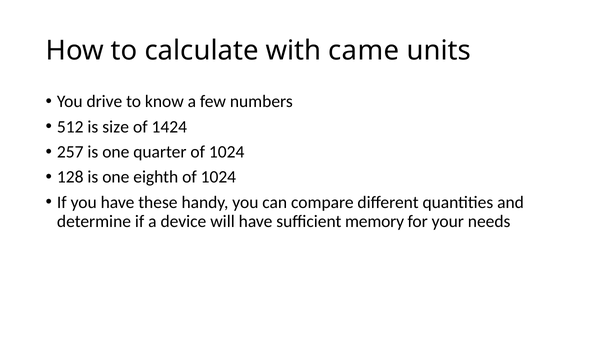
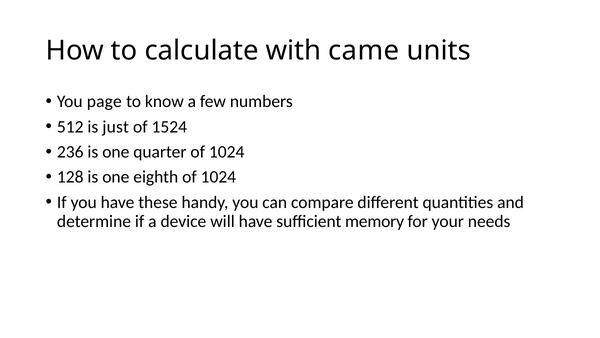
drive: drive -> page (104, 101)
size: size -> just (116, 127)
1424: 1424 -> 1524 (169, 127)
257: 257 -> 236 (70, 152)
